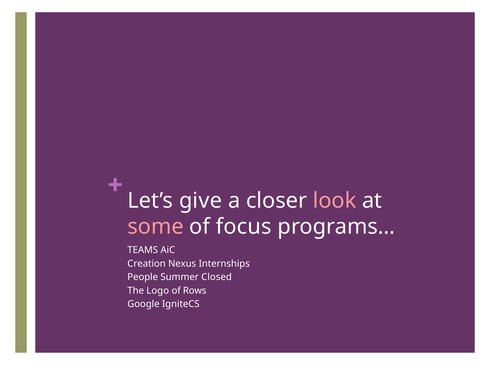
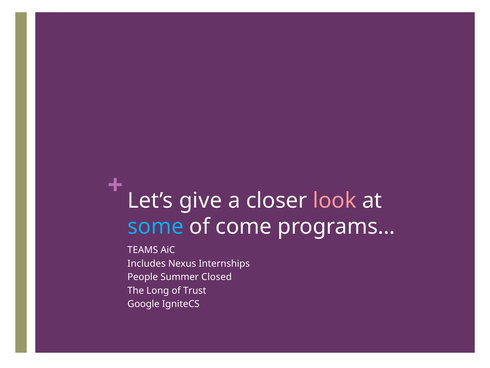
some colour: pink -> light blue (156, 226)
focus: focus -> come (244, 226)
Creation: Creation -> Includes (147, 263)
Logo: Logo -> Long (158, 290)
Rows: Rows -> Trust (195, 290)
